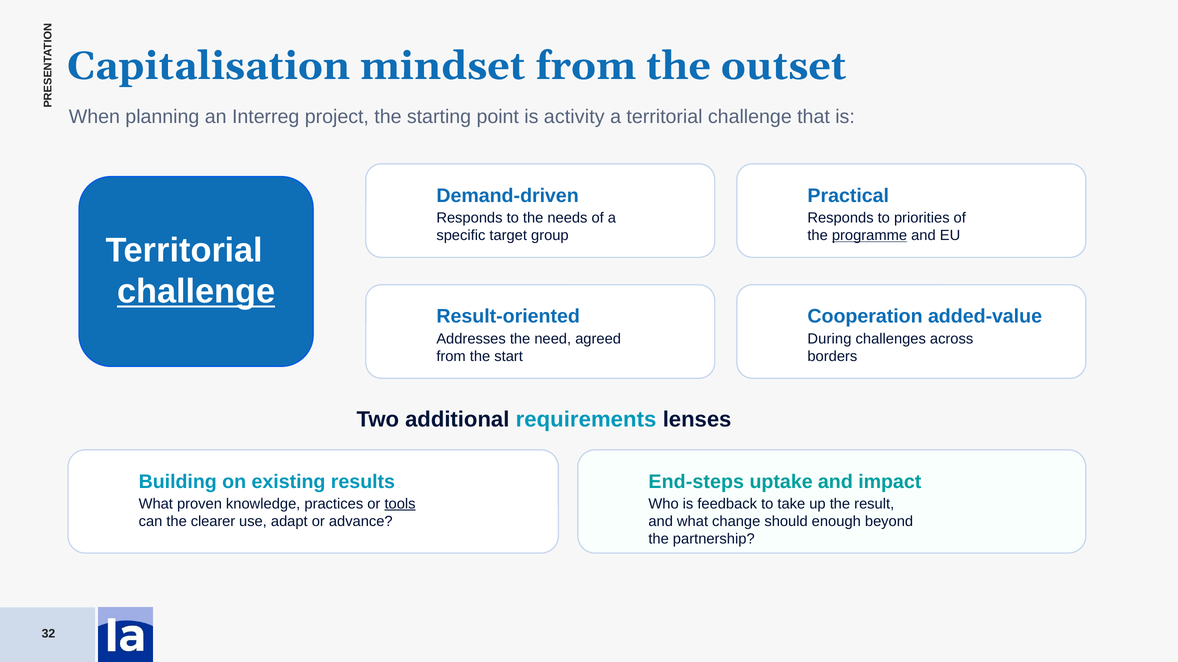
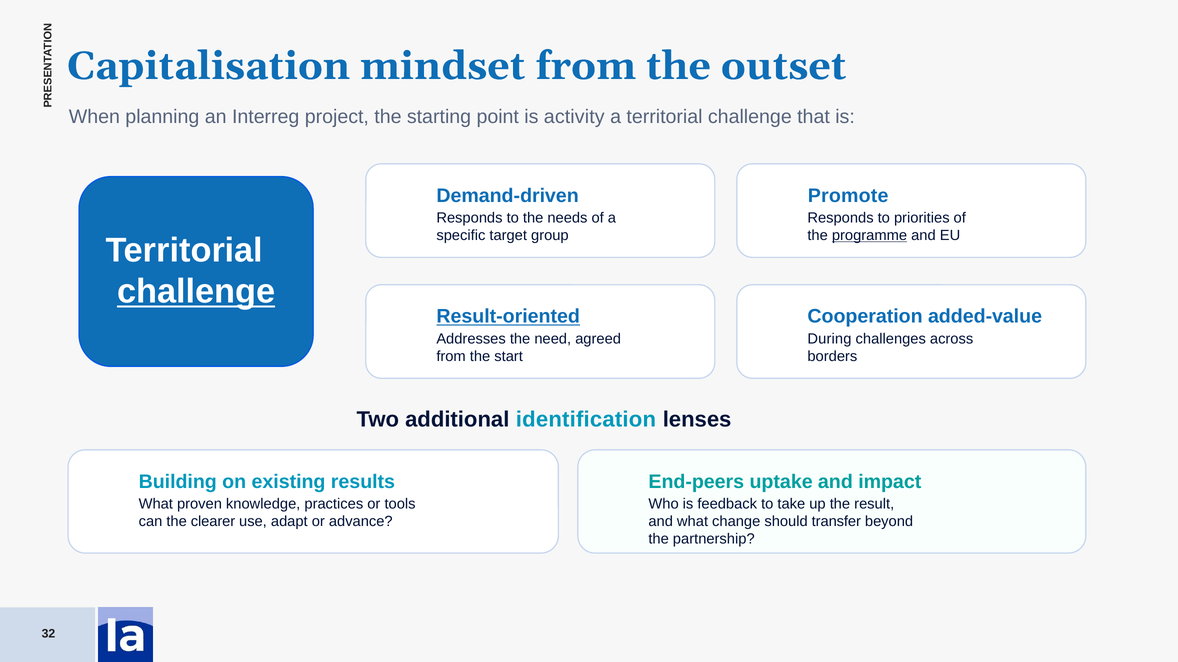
Practical: Practical -> Promote (848, 196)
Result-oriented underline: none -> present (508, 317)
requirements: requirements -> identification (586, 420)
End-steps: End-steps -> End-peers (696, 482)
tools underline: present -> none (400, 504)
enough: enough -> transfer (836, 522)
